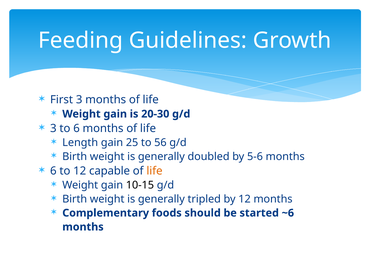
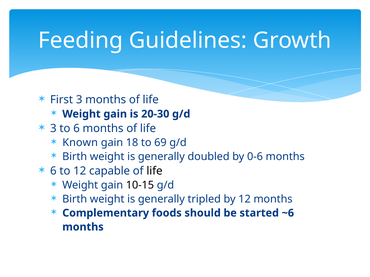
Length: Length -> Known (80, 143)
25: 25 -> 18 (132, 143)
56: 56 -> 69 (160, 143)
5-6: 5-6 -> 0-6 (255, 157)
life colour: orange -> black (154, 171)
